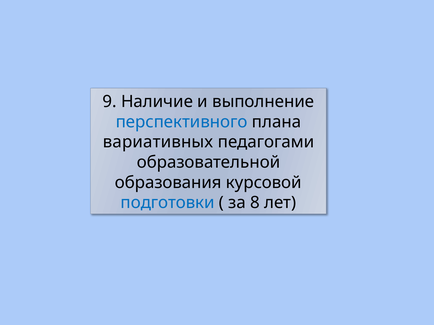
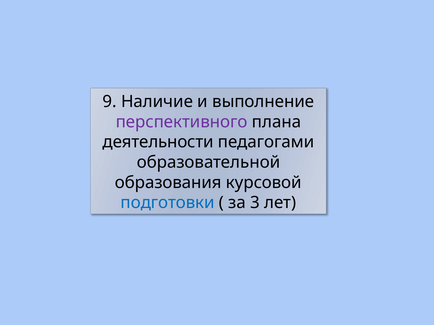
перспективного colour: blue -> purple (182, 122)
вариативных: вариативных -> деятельности (158, 142)
8: 8 -> 3 (255, 203)
